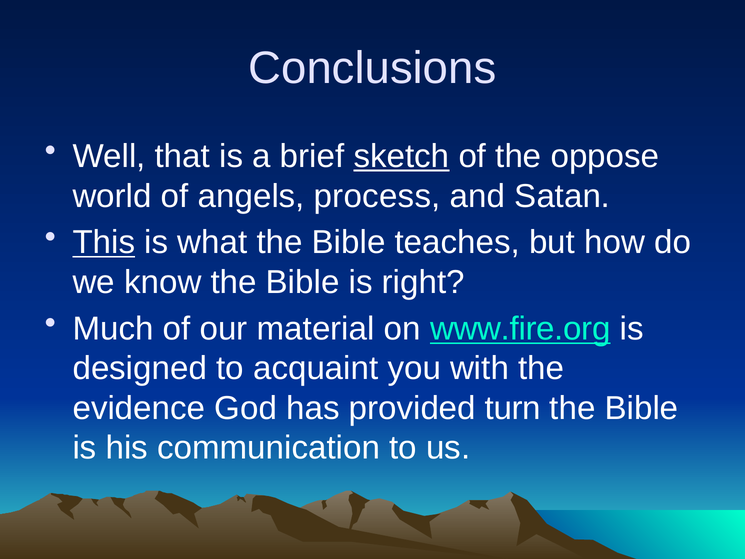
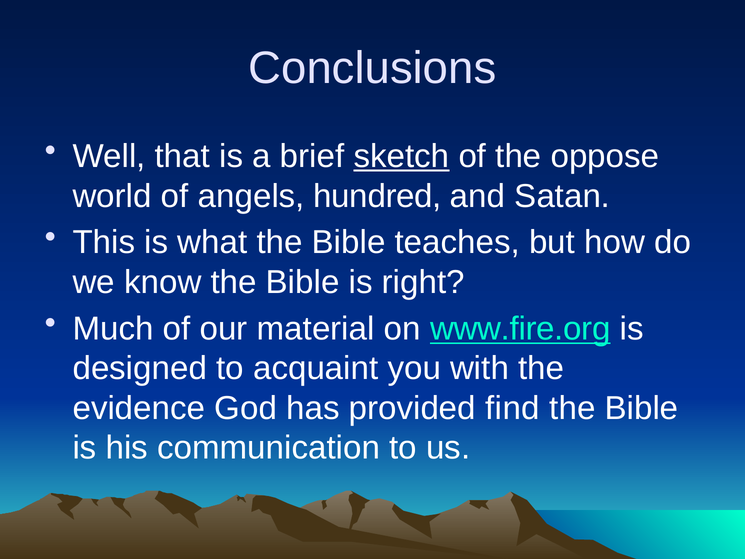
process: process -> hundred (377, 196)
This underline: present -> none (104, 242)
turn: turn -> find (512, 408)
